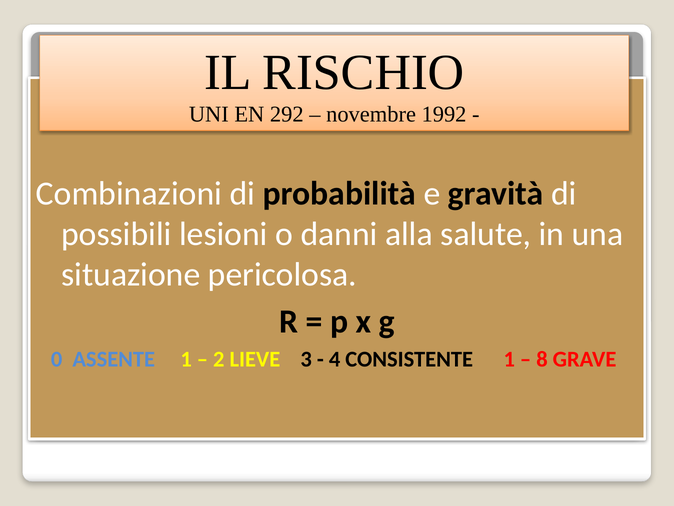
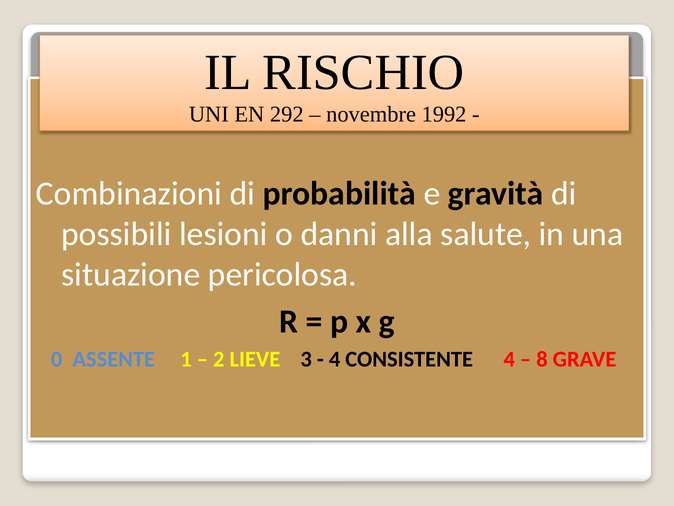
CONSISTENTE 1: 1 -> 4 (509, 359)
